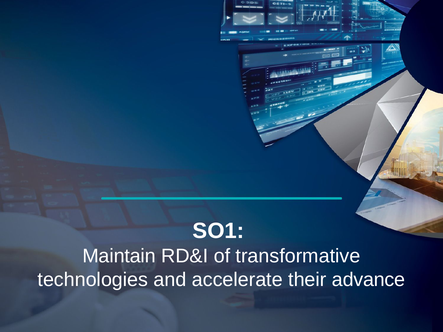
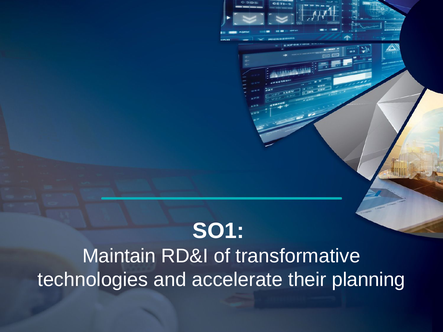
advance: advance -> planning (369, 280)
